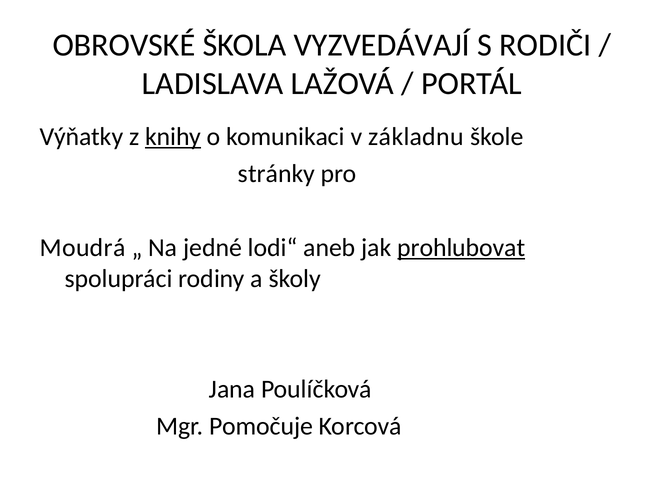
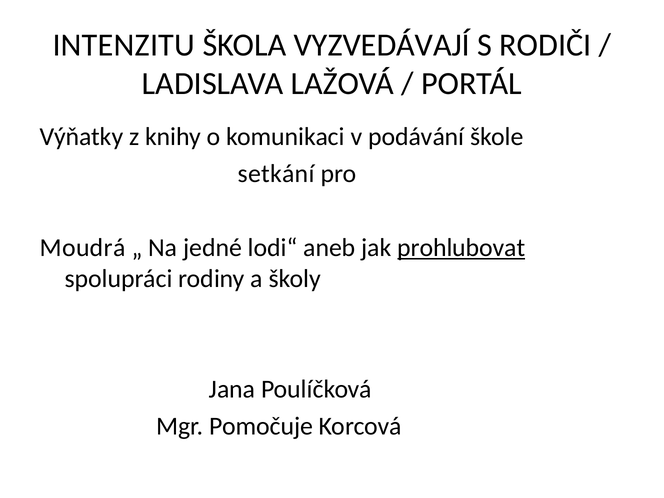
OBROVSKÉ: OBROVSKÉ -> INTENZITU (124, 45)
knihy underline: present -> none (173, 137)
základnu: základnu -> podávání (416, 137)
stránky: stránky -> setkání (276, 174)
